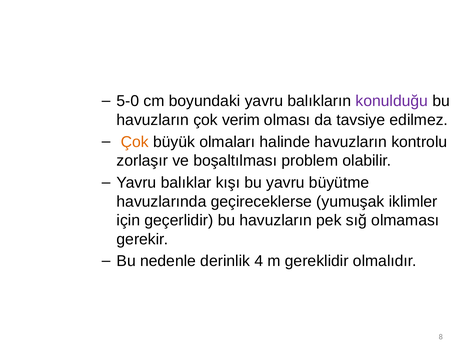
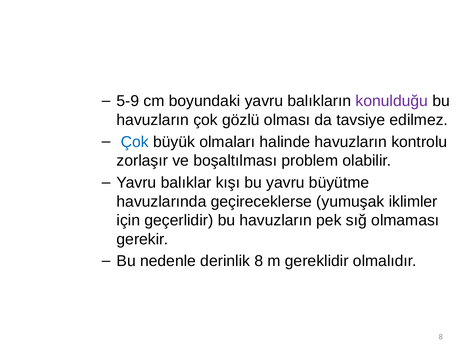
5-0: 5-0 -> 5-9 (128, 101)
verim: verim -> gözlü (241, 120)
Çok colour: orange -> blue (135, 142)
derinlik 4: 4 -> 8 (259, 261)
